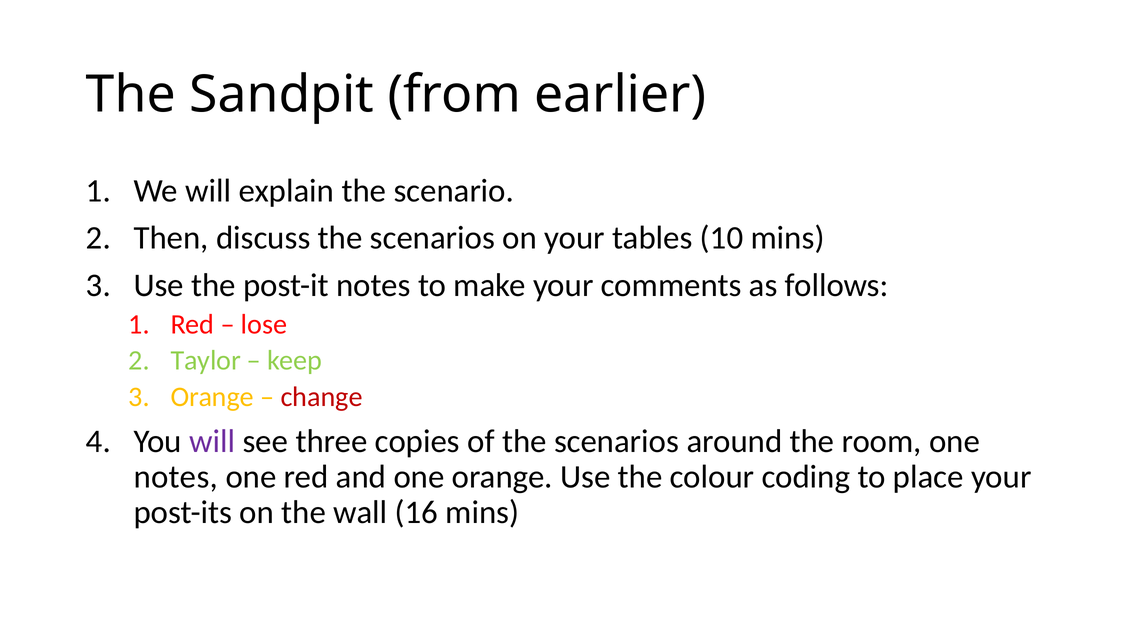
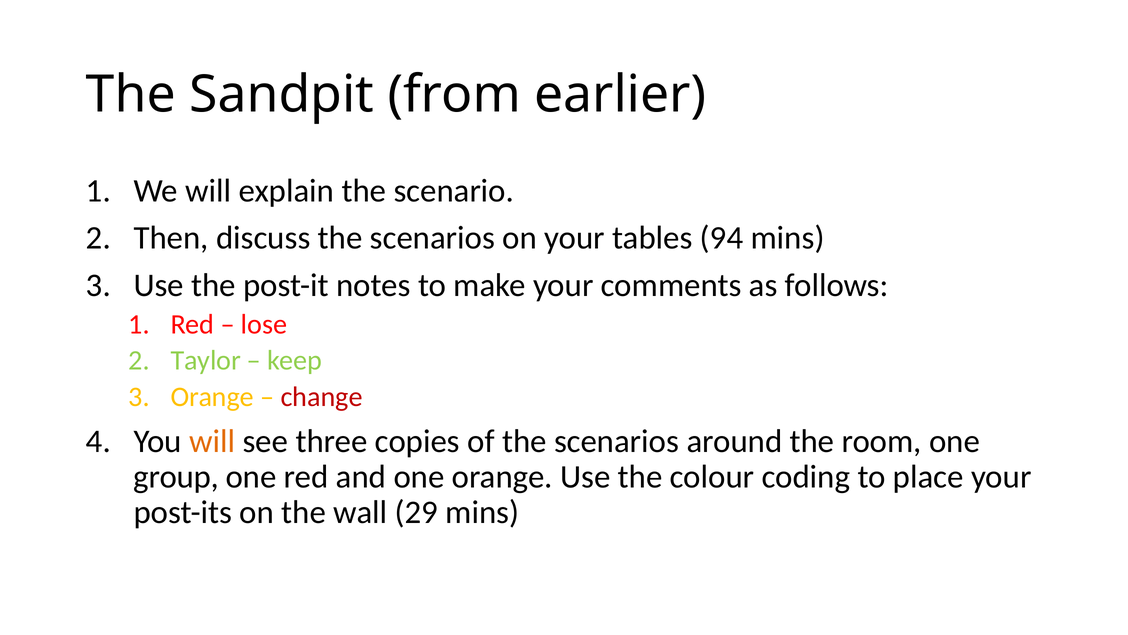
10: 10 -> 94 (722, 238)
will colour: purple -> orange (212, 441)
notes: notes -> group (176, 477)
16: 16 -> 29 (416, 512)
